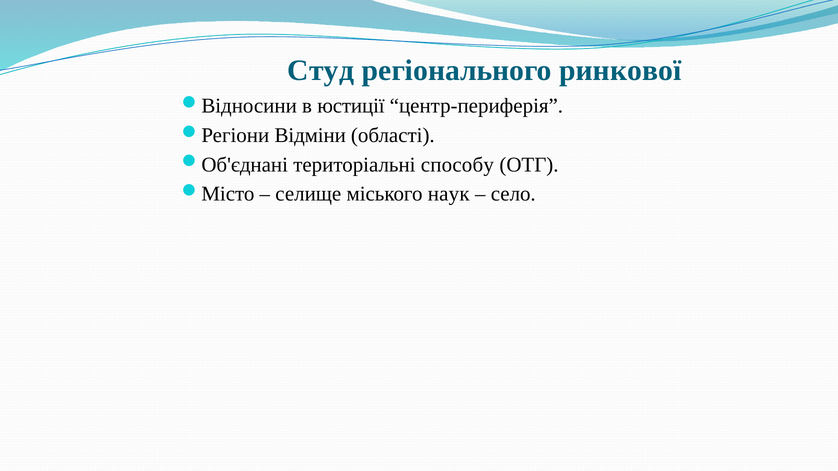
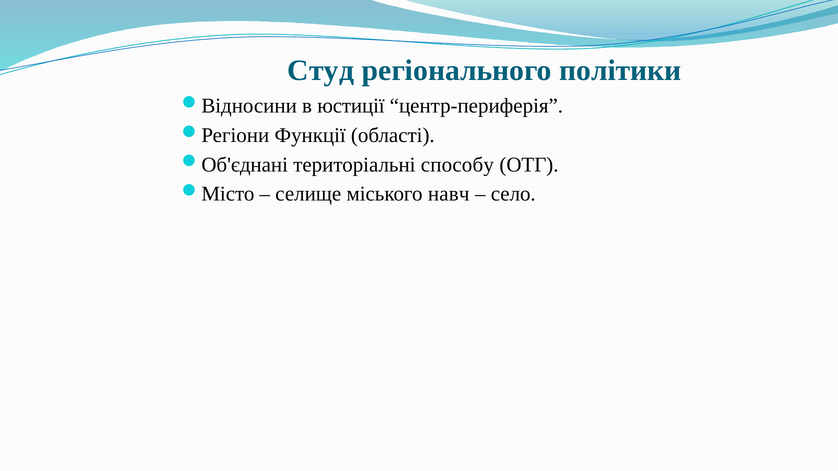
ринкової: ринкової -> політики (620, 71)
Відміни: Відміни -> Функції (310, 135)
наук: наук -> навч (449, 194)
